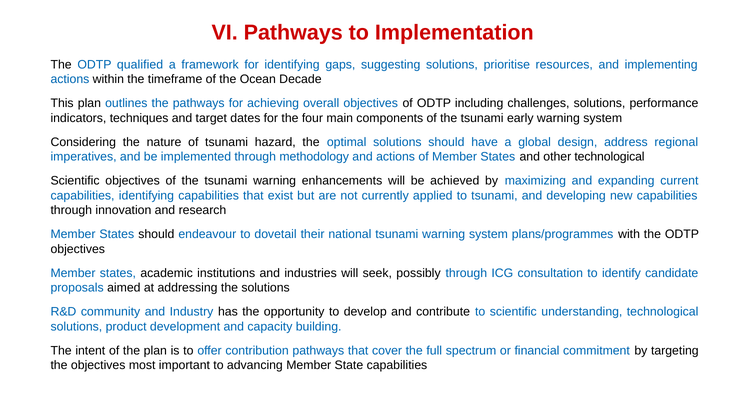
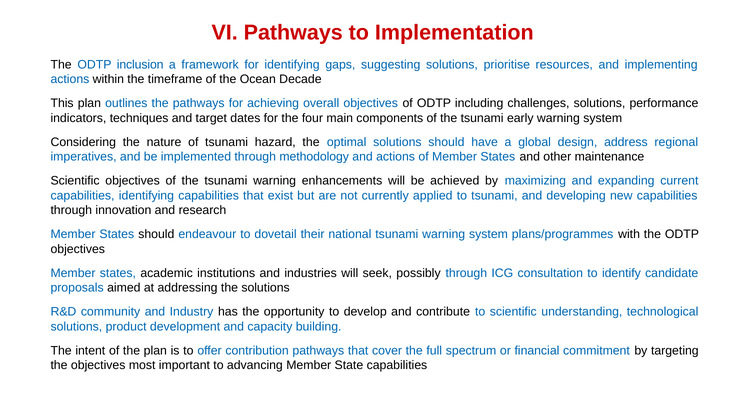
qualified: qualified -> inclusion (140, 65)
other technological: technological -> maintenance (609, 157)
